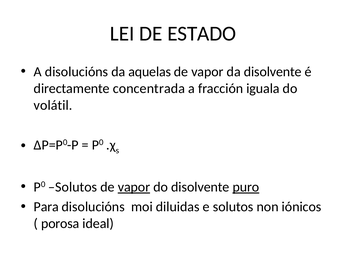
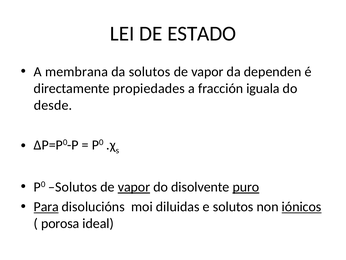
A disolucións: disolucións -> membrana (76, 72)
da aquelas: aquelas -> solutos (150, 72)
da disolvente: disolvente -> dependen (273, 72)
concentrada: concentrada -> propiedades (149, 88)
volátil: volátil -> desde (53, 105)
Para underline: none -> present (46, 206)
iónicos underline: none -> present (302, 206)
